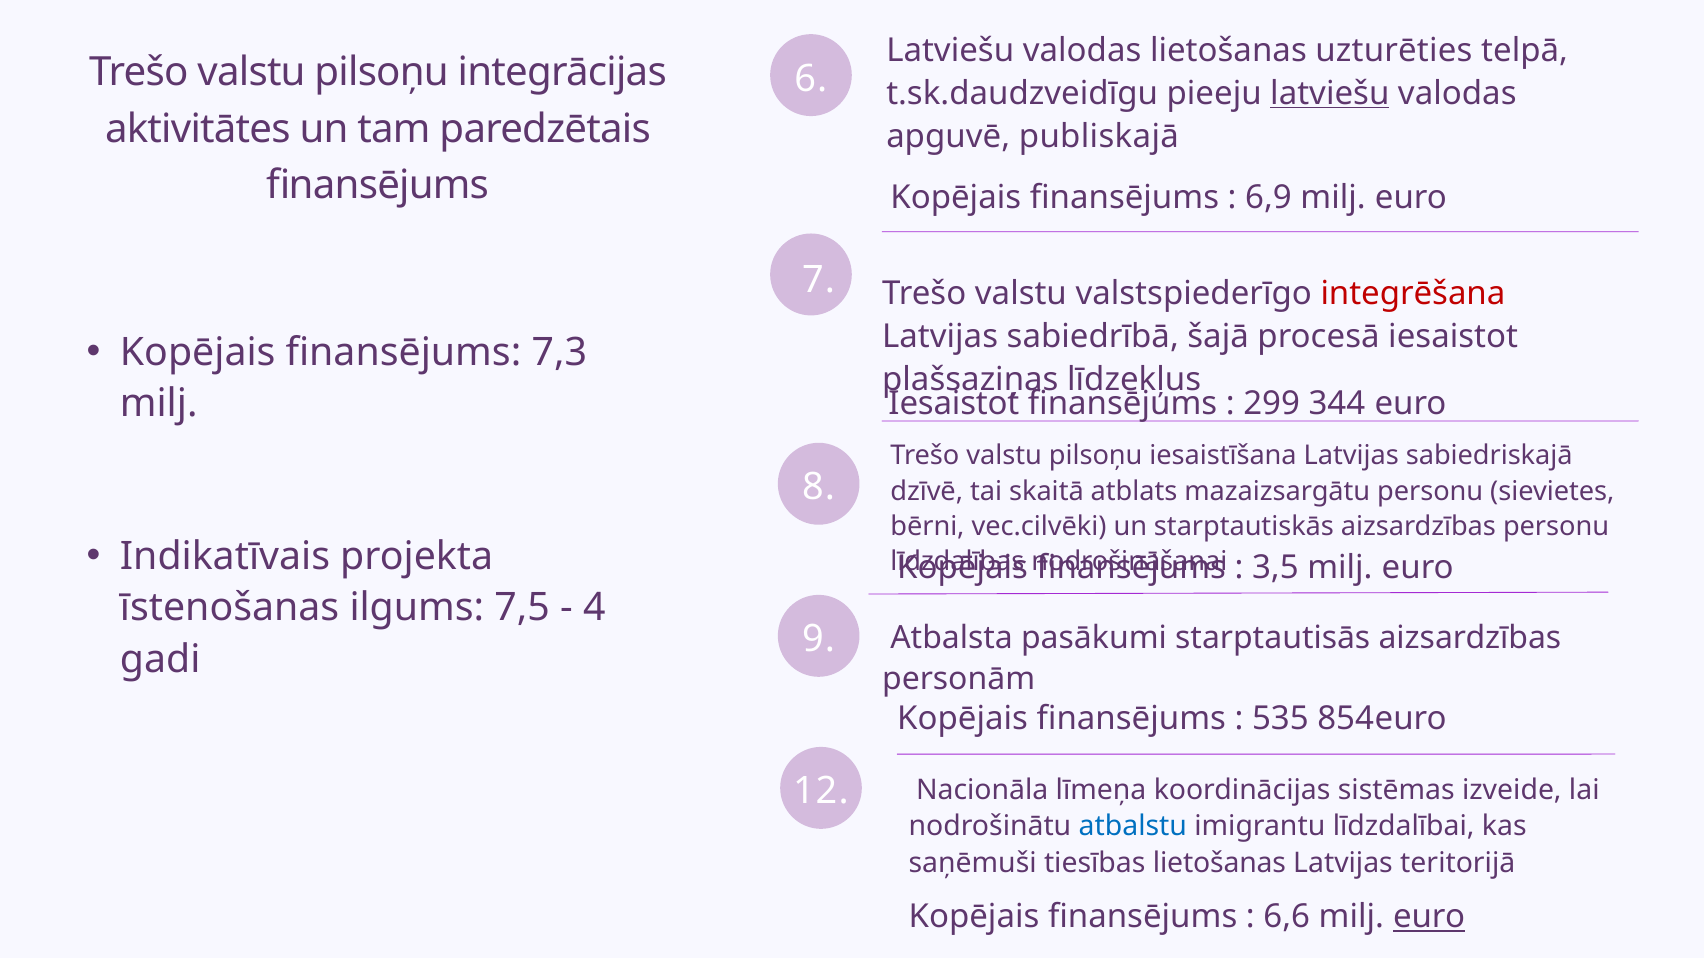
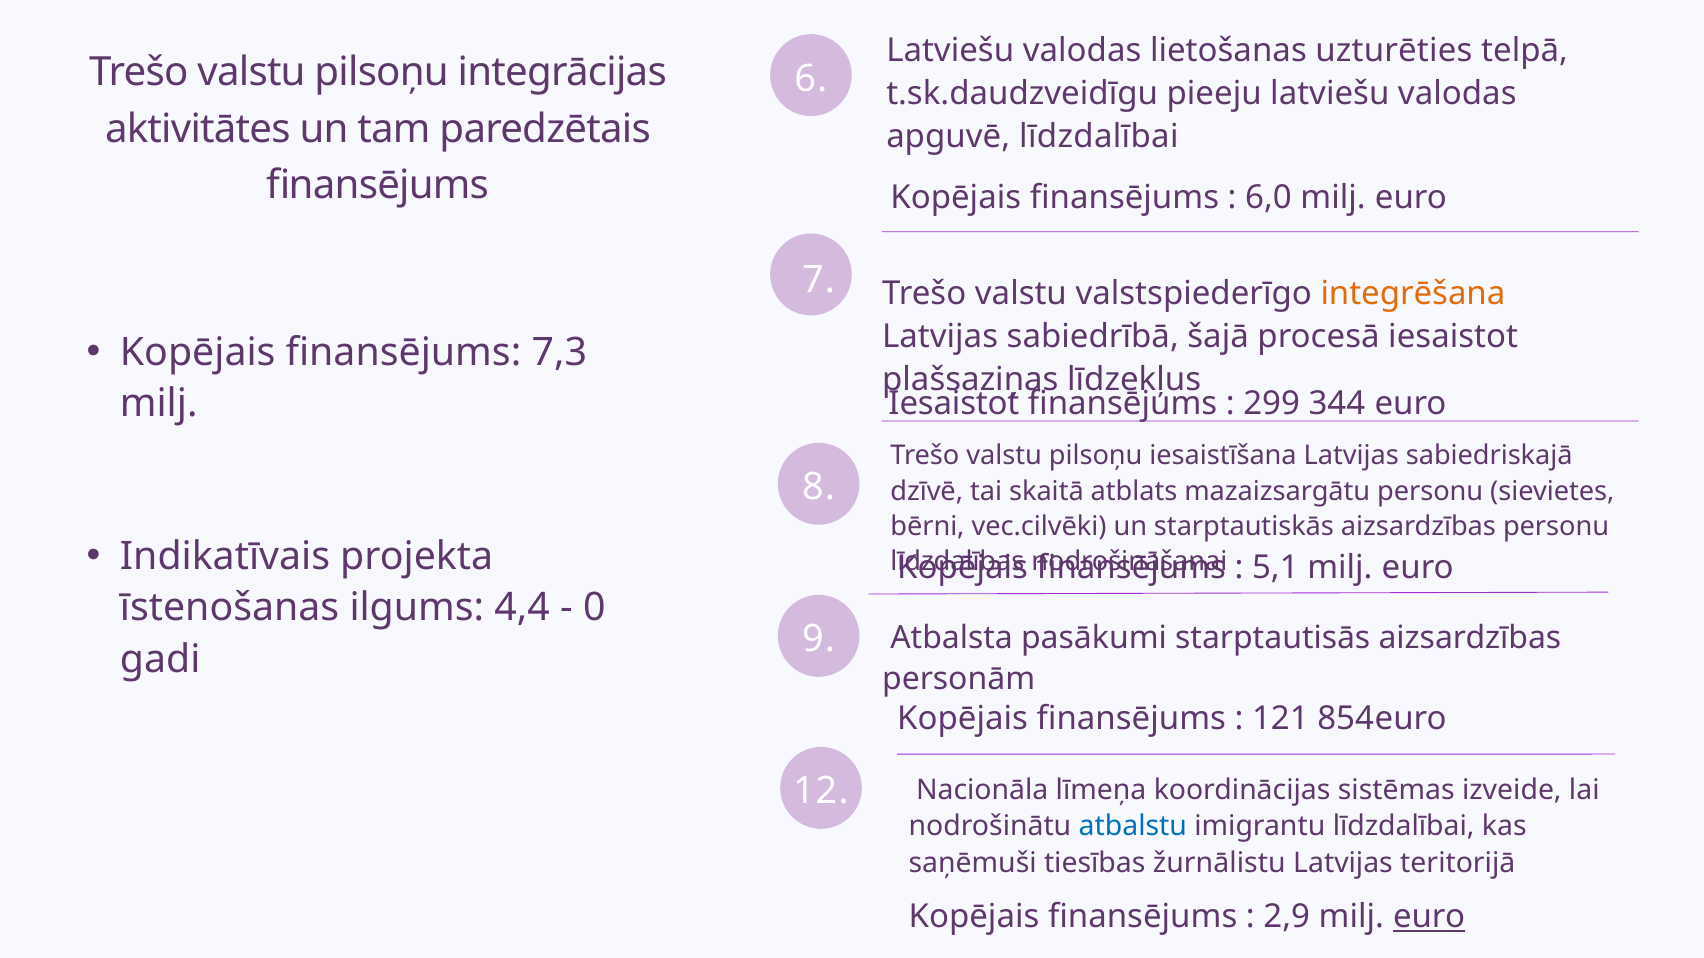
latviešu underline: present -> none (1330, 93)
apguvē publiskajā: publiskajā -> līdzdalībai (1099, 136)
6,9: 6,9 -> 6,0 (1268, 197)
integrēšana colour: red -> orange (1413, 294)
3,5: 3,5 -> 5,1 (1275, 568)
7,5: 7,5 -> 4,4 (522, 608)
4: 4 -> 0 (594, 608)
535: 535 -> 121 (1280, 719)
tiesības lietošanas: lietošanas -> žurnālistu (1219, 864)
6,6: 6,6 -> 2,9 (1287, 917)
